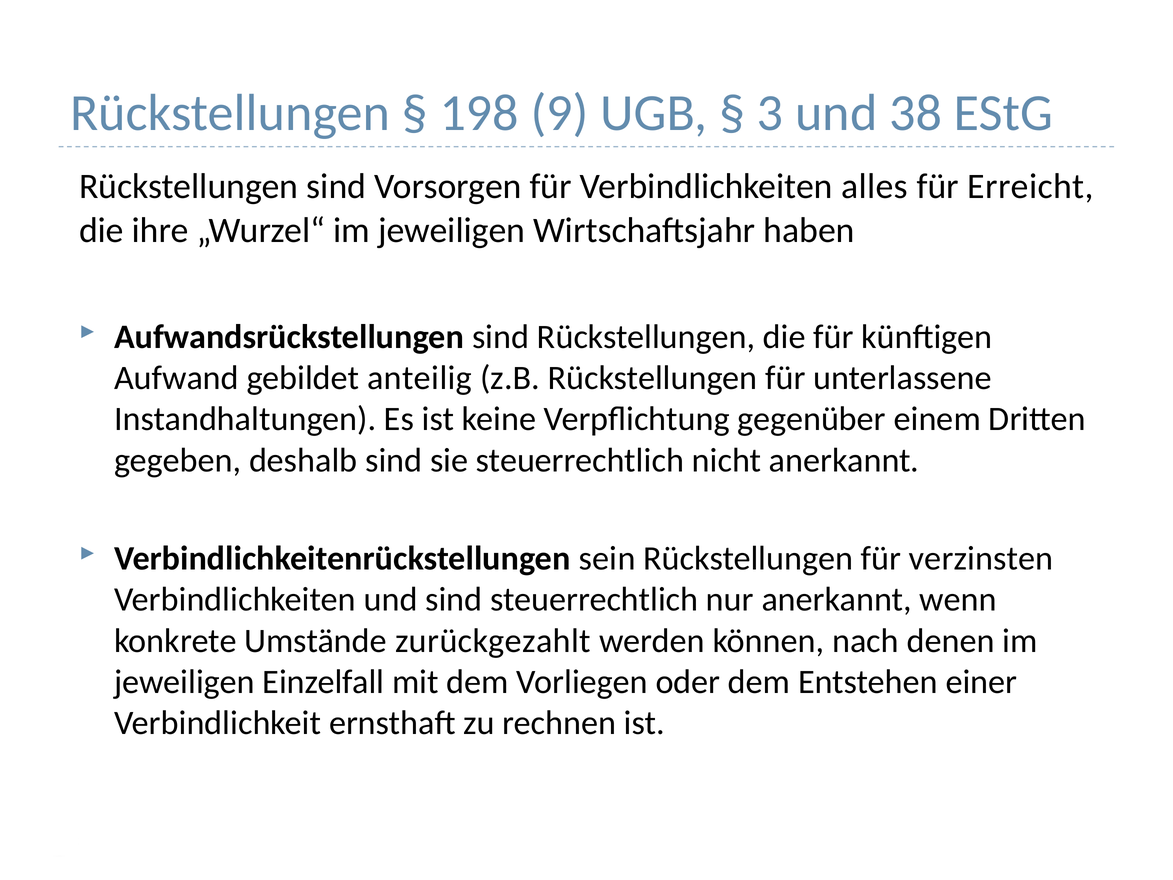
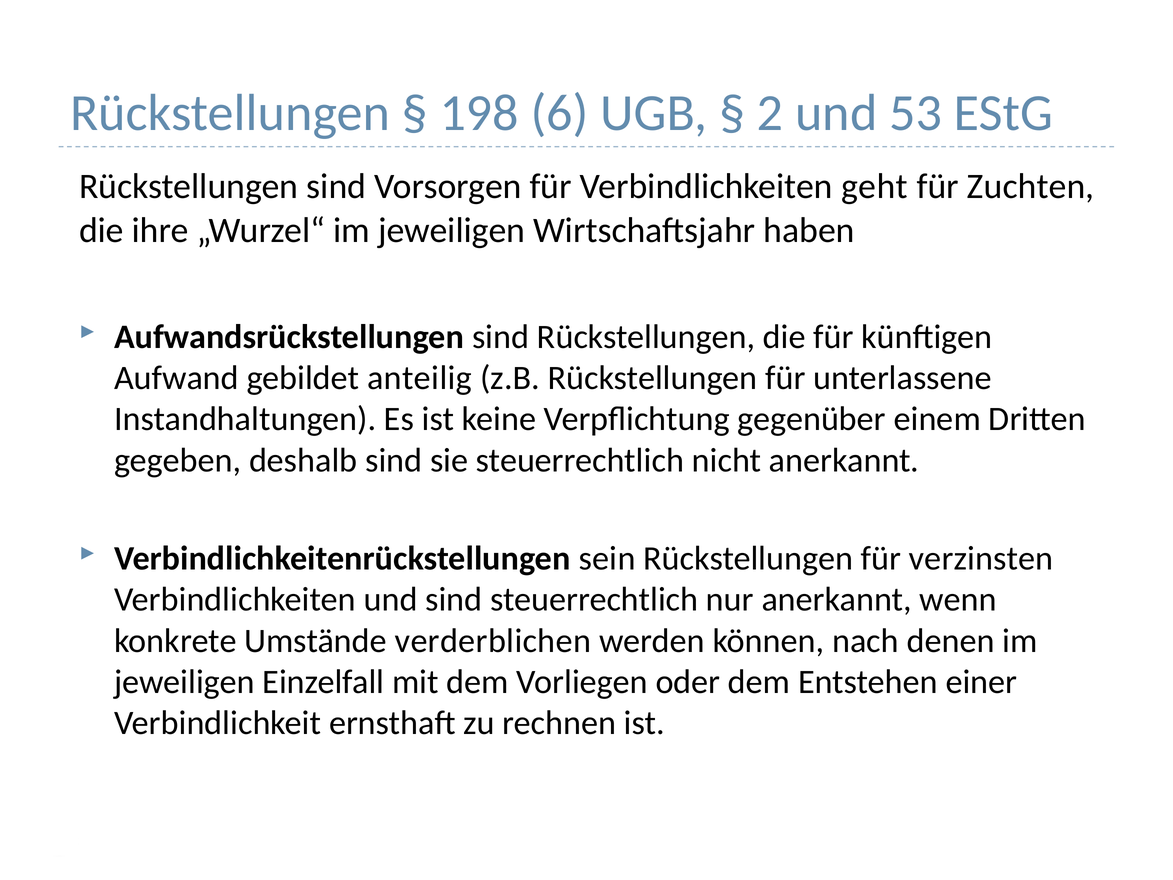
9: 9 -> 6 (560, 113)
3: 3 -> 2 (770, 113)
38: 38 -> 53 (915, 113)
alles: alles -> geht (875, 187)
Erreicht: Erreicht -> Zuchten (1031, 187)
zurückgezahlt: zurückgezahlt -> verderblichen (493, 641)
